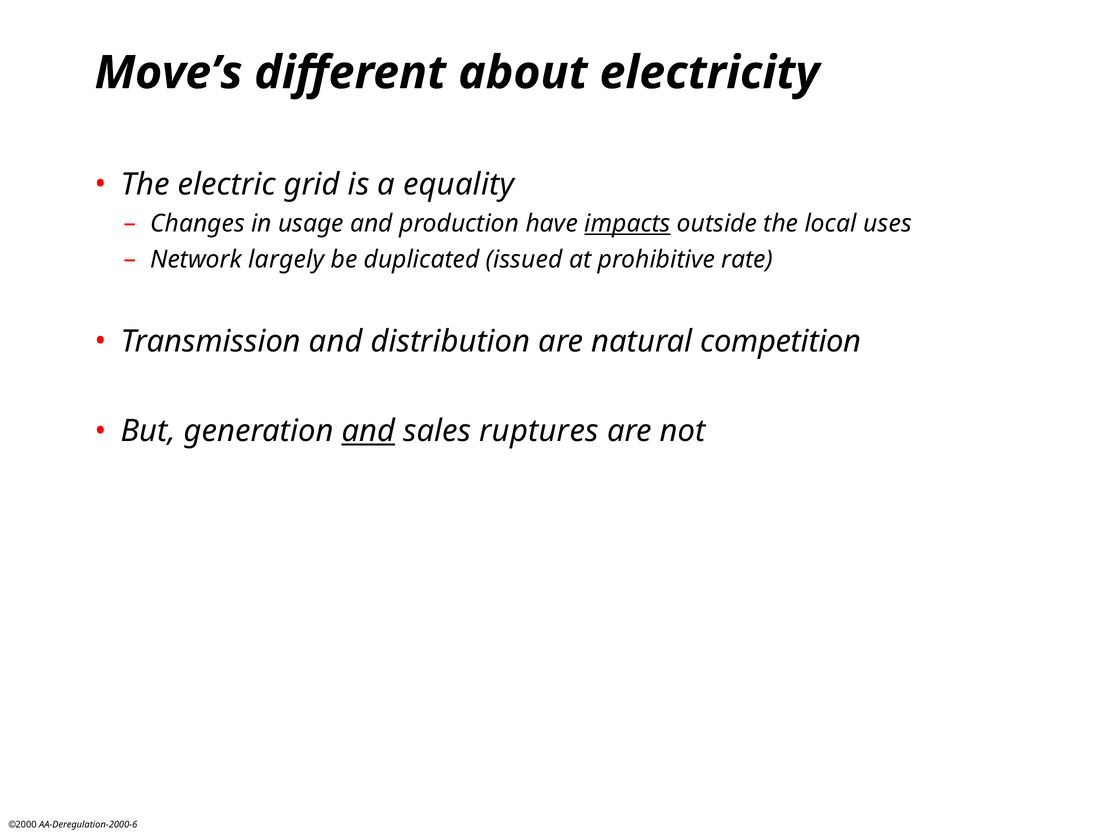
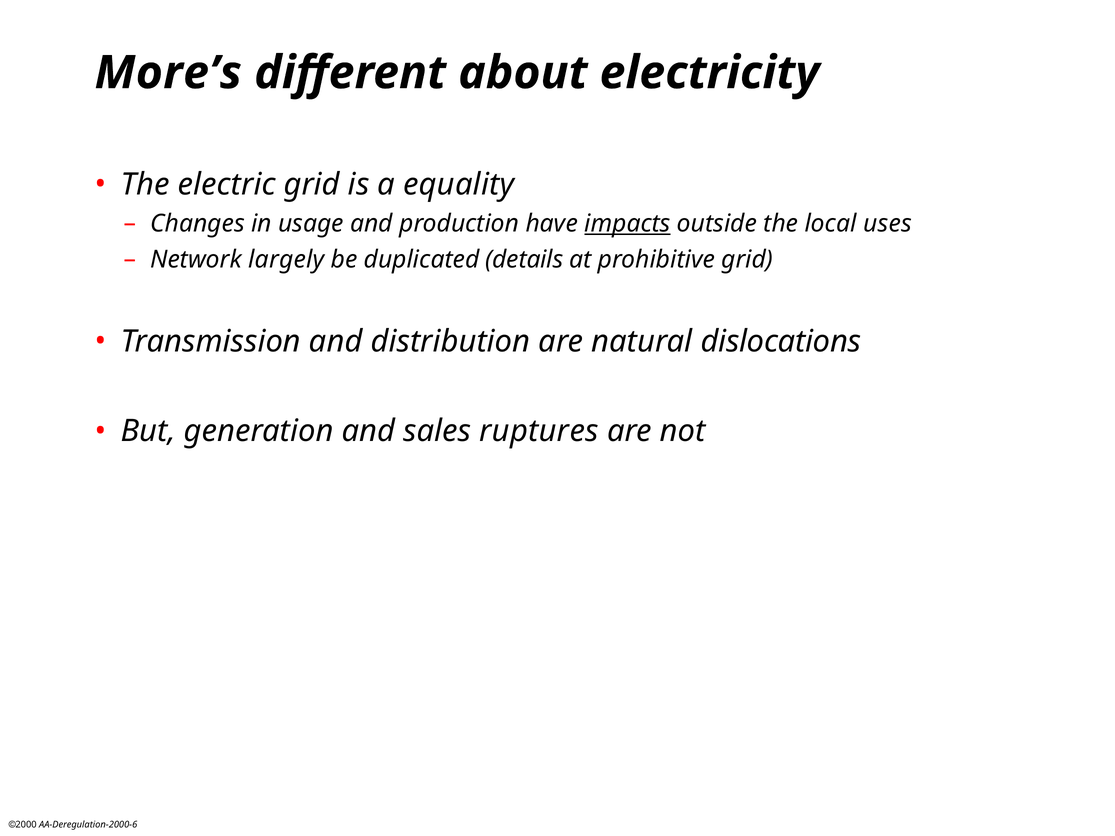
Move’s: Move’s -> More’s (168, 73)
issued: issued -> details (524, 260)
prohibitive rate: rate -> grid (747, 260)
competition: competition -> dislocations (781, 342)
and underline: present -> none (368, 431)
